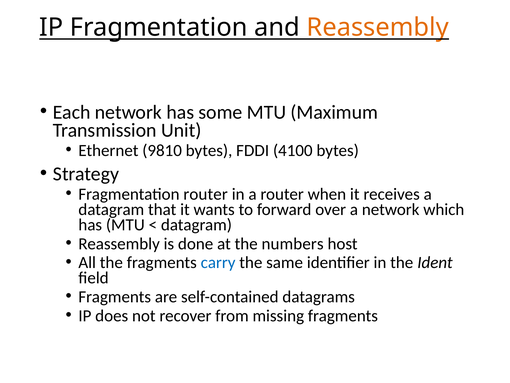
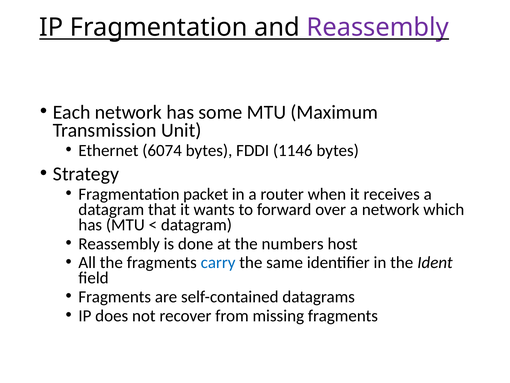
Reassembly colour: orange -> purple (378, 27)
9810: 9810 -> 6074 (162, 150)
4100: 4100 -> 1146 (293, 150)
Fragmentation router: router -> packet (206, 194)
